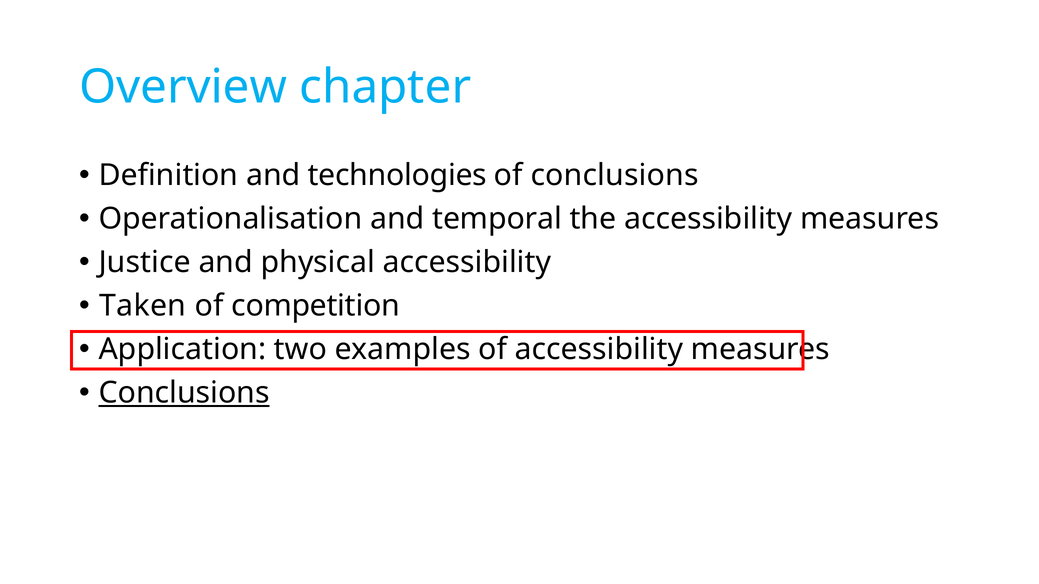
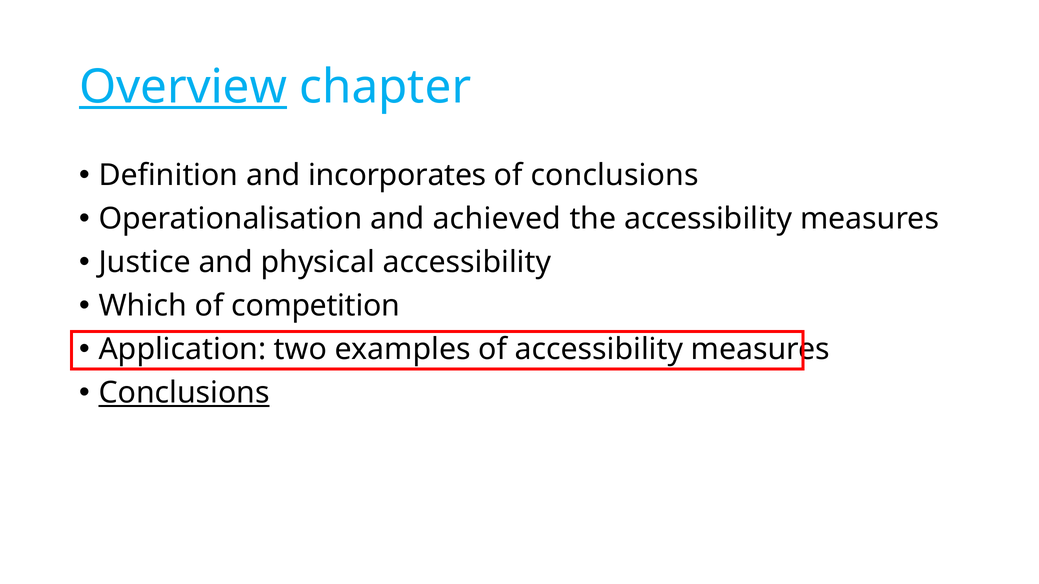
Overview underline: none -> present (183, 87)
technologies: technologies -> incorporates (397, 176)
temporal: temporal -> achieved (497, 219)
Taken: Taken -> Which (143, 306)
